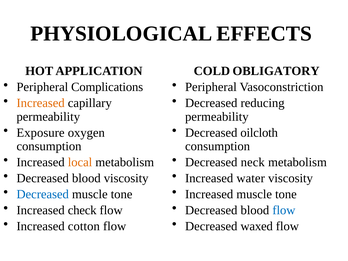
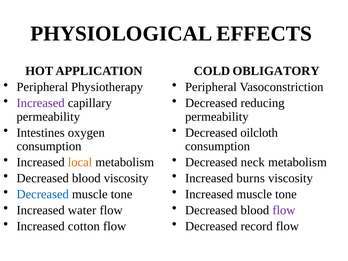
Complications: Complications -> Physiotherapy (107, 87)
Increased colour: orange -> purple (41, 103)
Exposure: Exposure -> Intestines (41, 133)
water: water -> burns (251, 178)
check: check -> water (82, 210)
flow colour: blue -> purple (284, 210)
waxed: waxed -> record (257, 226)
